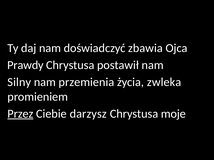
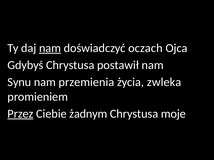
nam underline: none -> present (50, 48)
zbawia: zbawia -> oczach (145, 48)
Prawdy: Prawdy -> Gdybyś (25, 65)
Silny: Silny -> Synu (19, 82)
darzysz: darzysz -> żadnym (88, 114)
